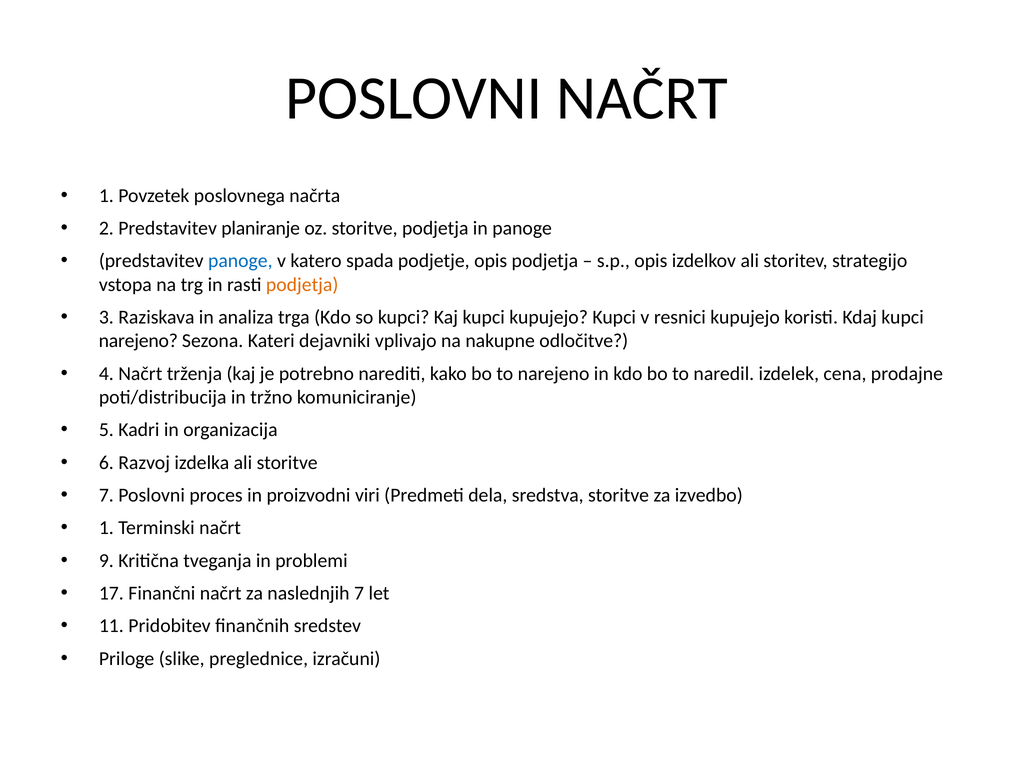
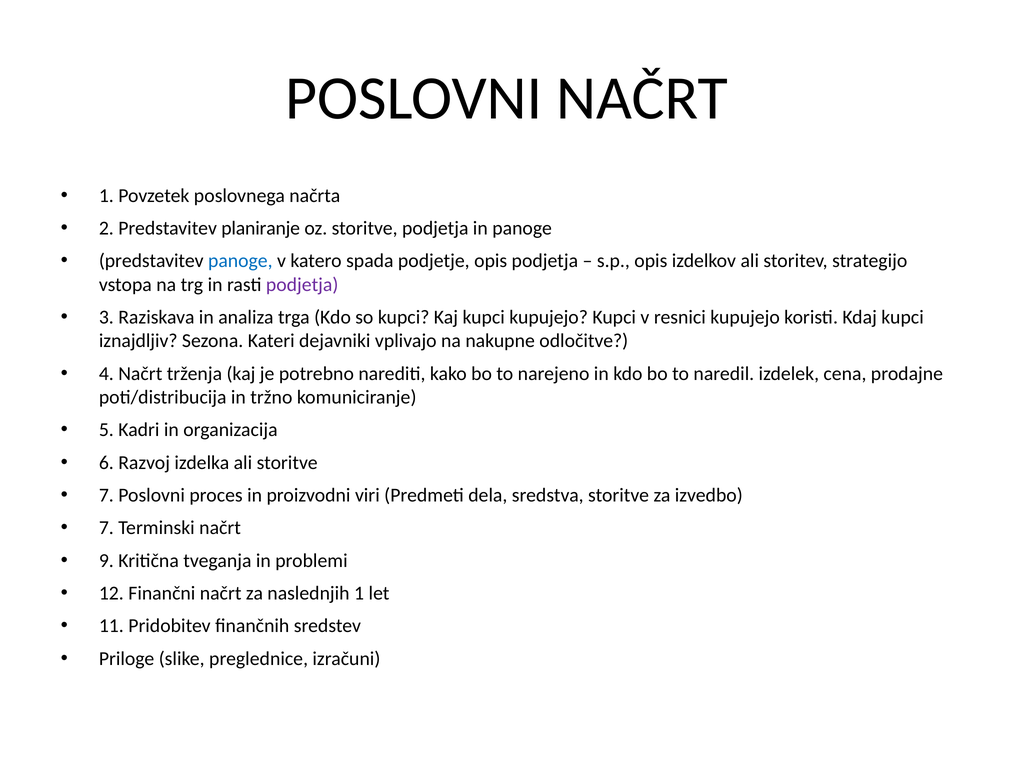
podjetja colour: orange -> purple (302, 285)
narejeno: narejeno -> iznajdljiv (138, 341)
1: 1 -> 7 (106, 528)
17: 17 -> 12 (111, 594)
naslednjih 7: 7 -> 1 (359, 594)
